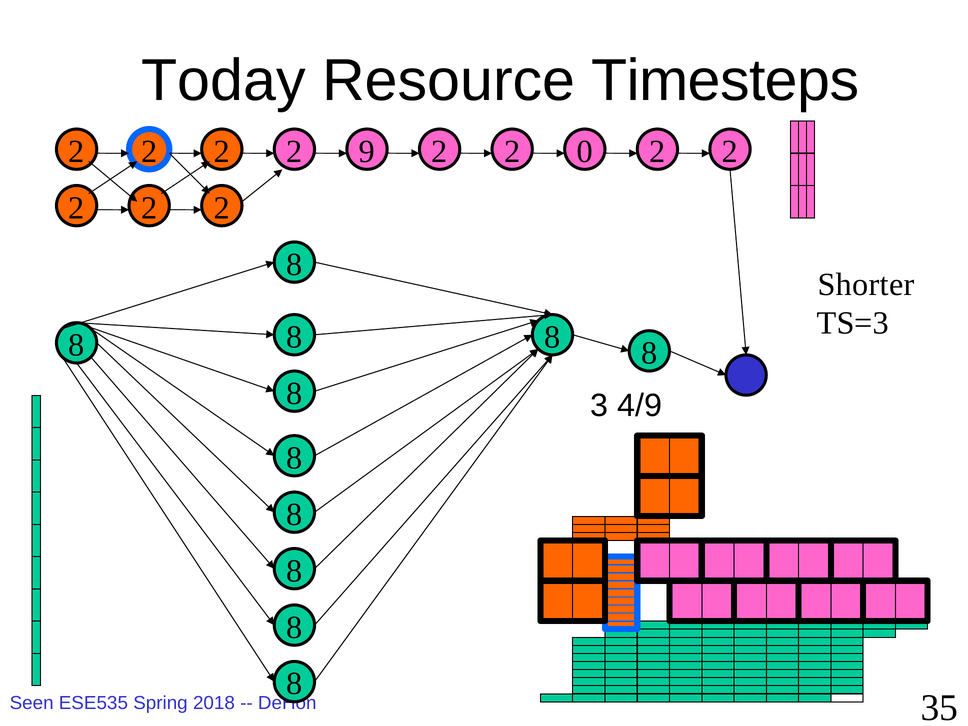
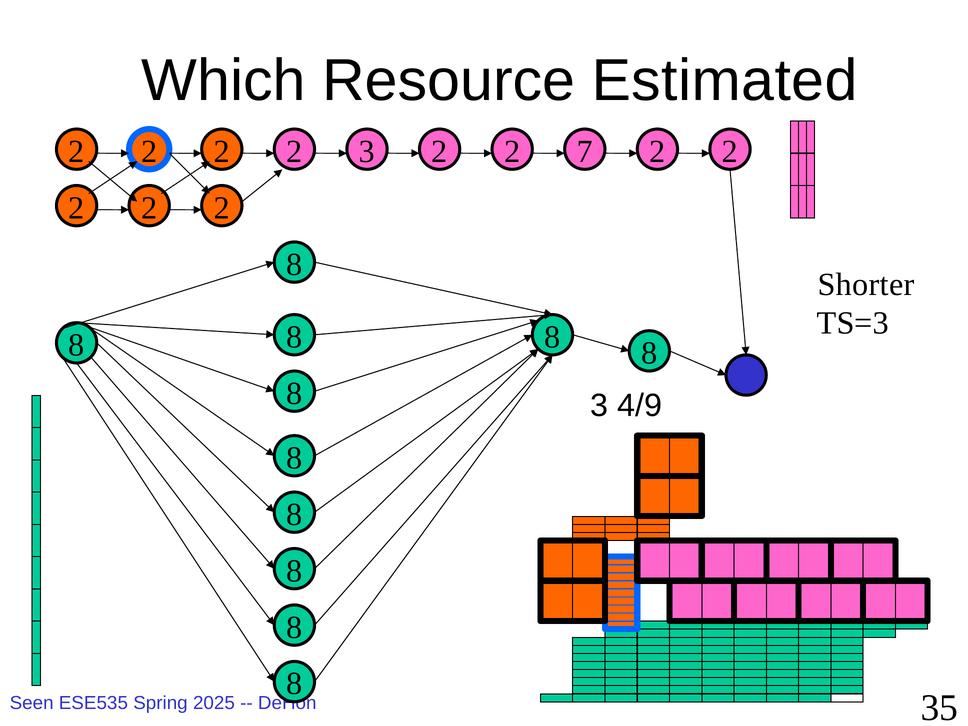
Today: Today -> Which (224, 81)
Timesteps: Timesteps -> Estimated (725, 81)
2 9: 9 -> 3 (367, 151)
0: 0 -> 7 (585, 151)
2018: 2018 -> 2025 (214, 703)
